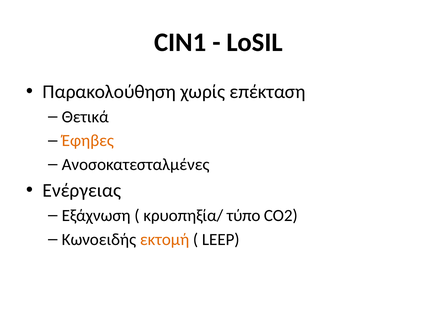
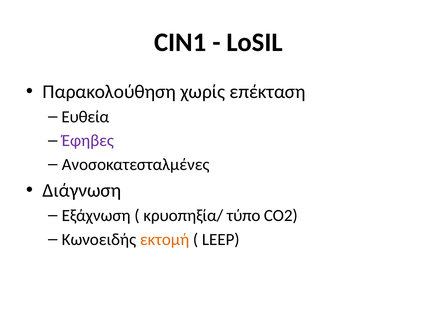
Θετικά: Θετικά -> Ευθεία (85, 117)
Έφηβες colour: orange -> purple (88, 141)
Ενέργειας: Ενέργειας -> Διάγνωση (82, 190)
